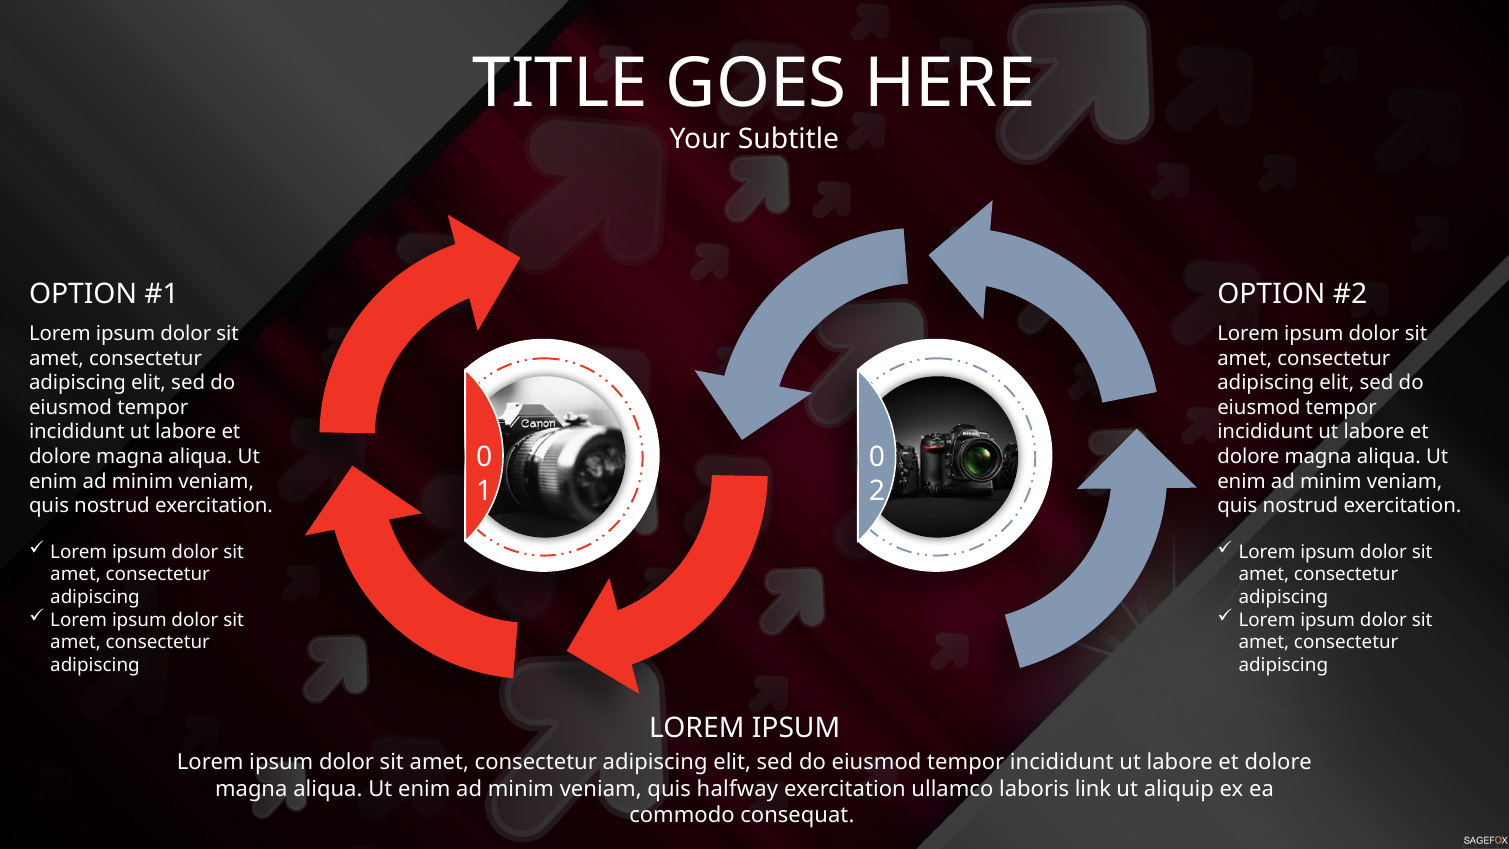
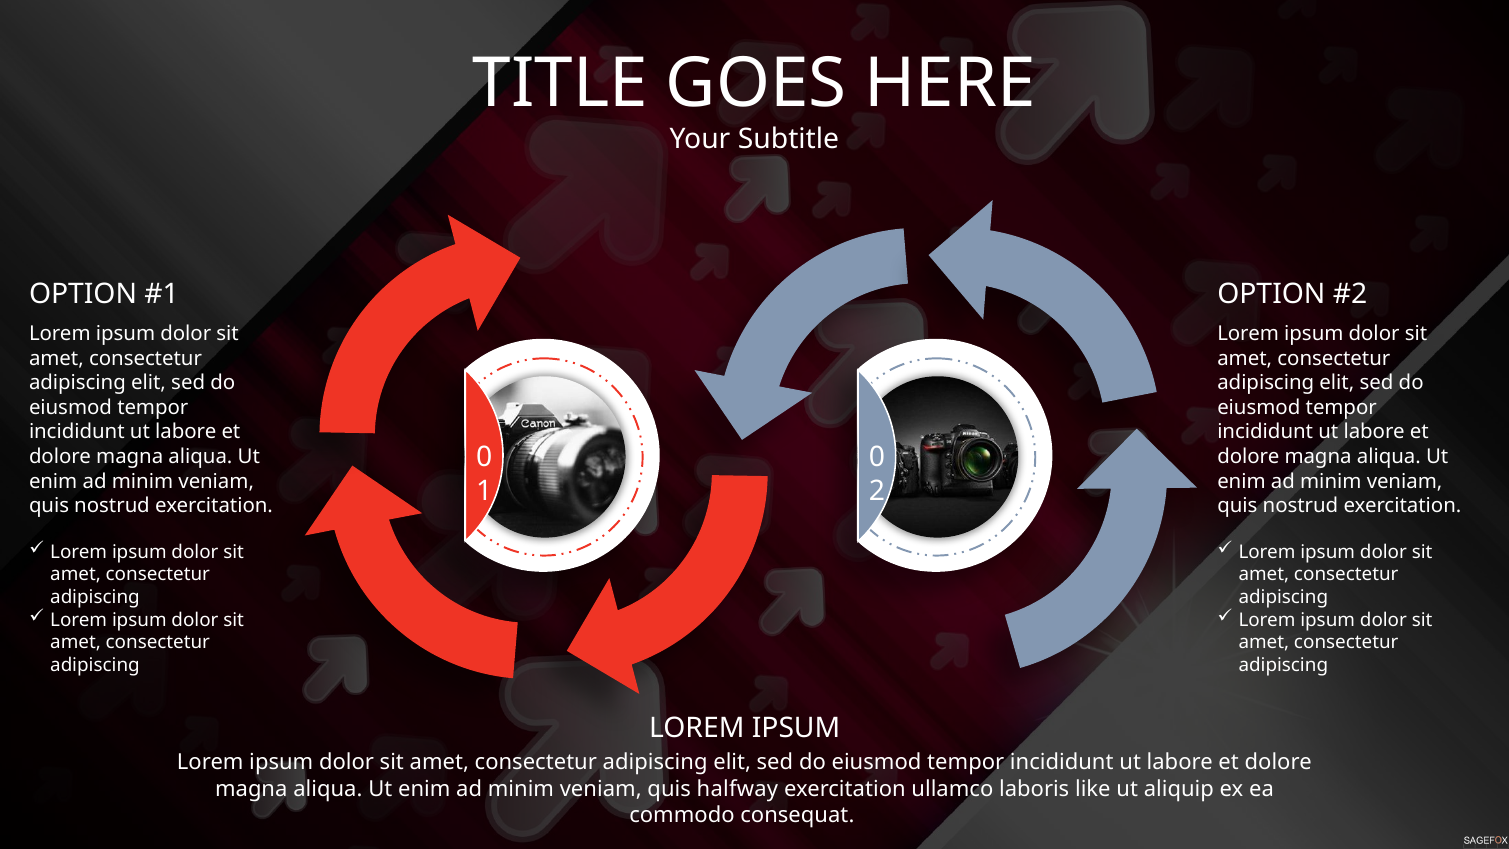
link: link -> like (1093, 789)
